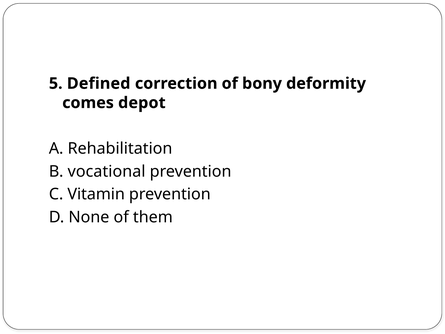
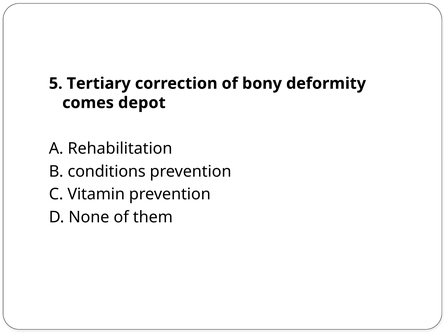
Defined: Defined -> Tertiary (99, 83)
vocational: vocational -> conditions (107, 171)
